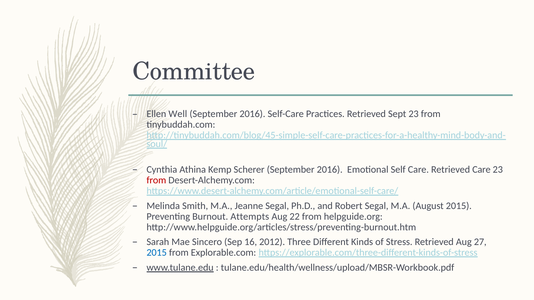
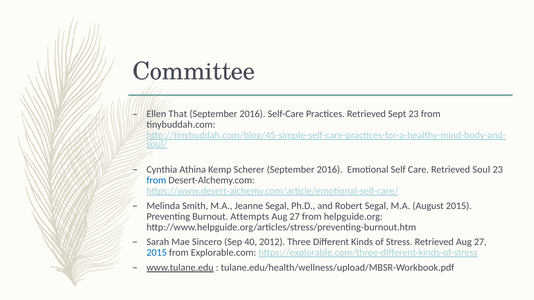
Well: Well -> That (178, 114)
Retrieved Care: Care -> Soul (481, 170)
from colour: red -> blue (156, 180)
22: 22 -> 27 (295, 217)
16: 16 -> 40 (251, 242)
